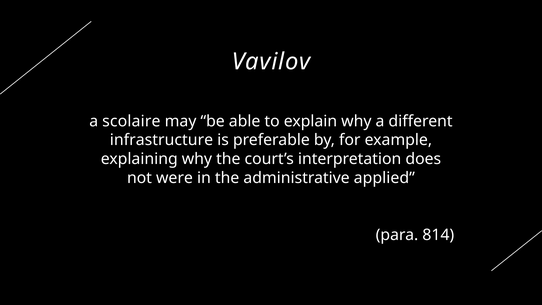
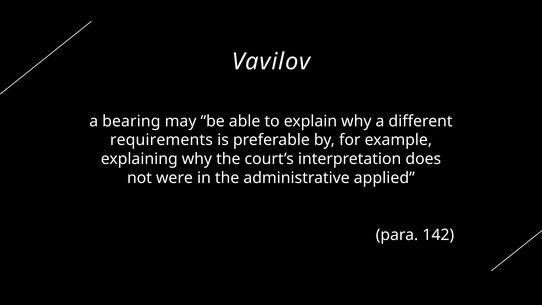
scolaire: scolaire -> bearing (131, 121)
infrastructure: infrastructure -> requirements (161, 140)
814: 814 -> 142 (438, 235)
